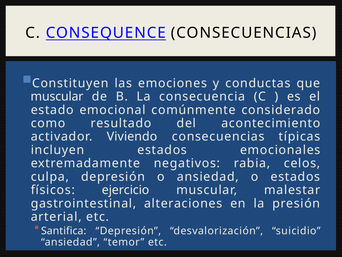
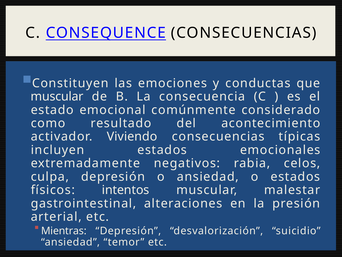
ejercicio: ejercicio -> intentos (126, 190)
Santifica: Santifica -> Mientras (64, 230)
